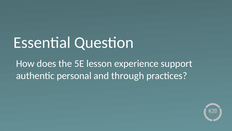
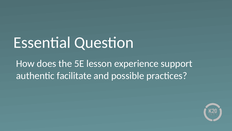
personal: personal -> facilitate (74, 75)
through: through -> possible (128, 75)
